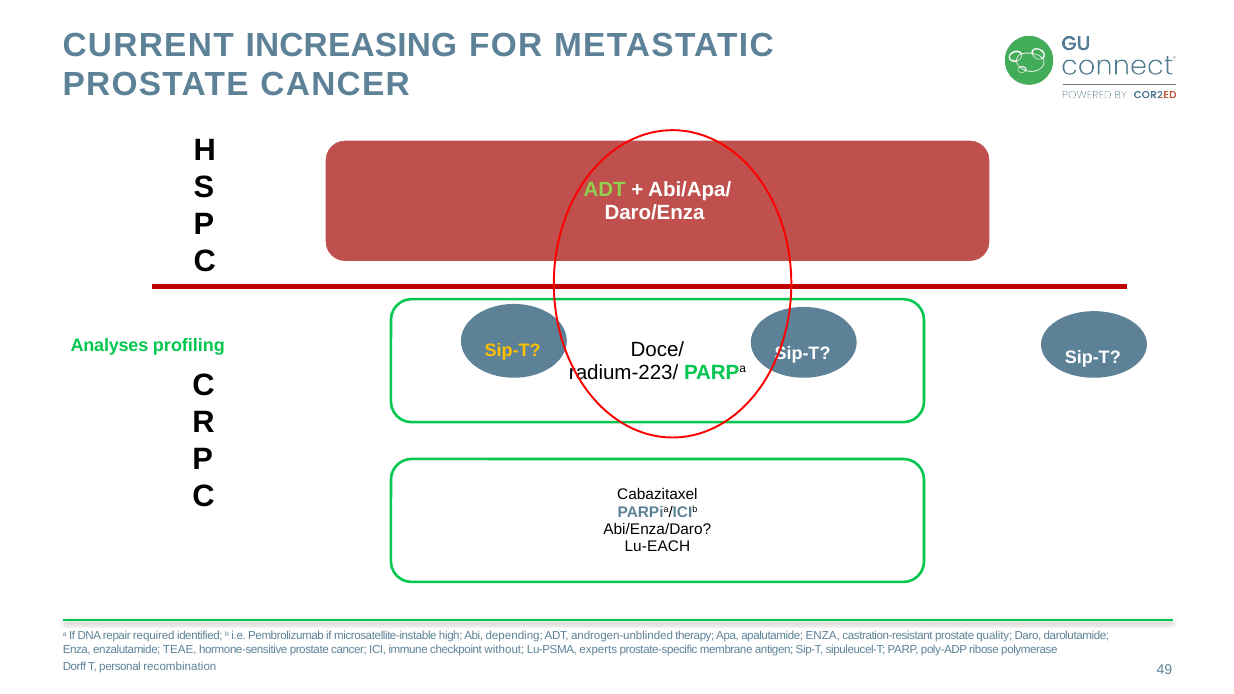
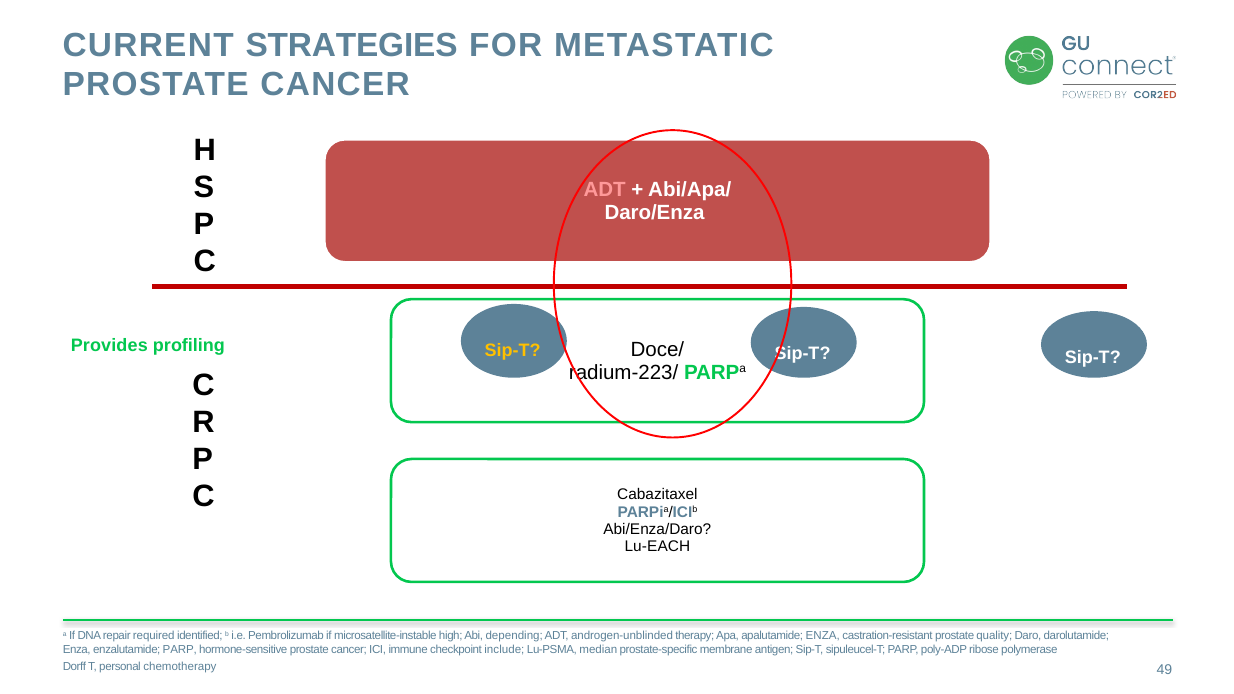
INCREASING: INCREASING -> STRATEGIES (352, 46)
ADT colour: light green -> pink (605, 190)
Analyses: Analyses -> Provides (109, 345)
enzalutamide TEAE: TEAE -> PARP (180, 650)
without: without -> include (504, 650)
experts: experts -> median (598, 650)
recombination: recombination -> chemotherapy (180, 667)
